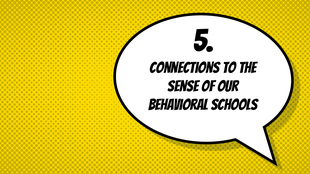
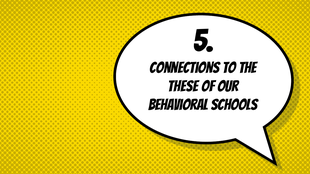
sense: sense -> these (183, 87)
